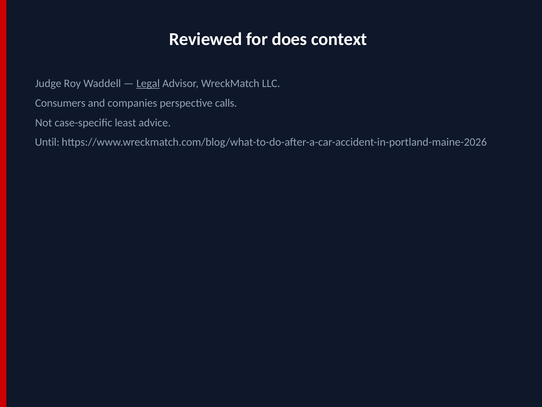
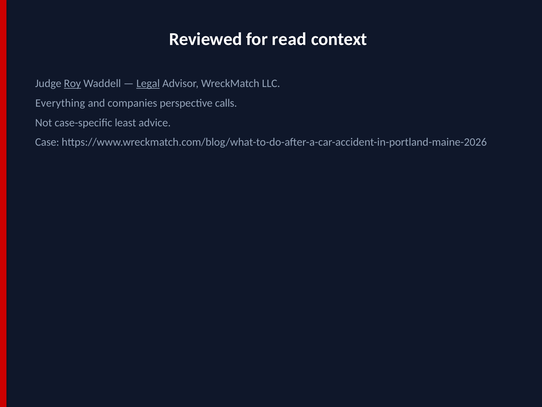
does: does -> read (289, 39)
Roy underline: none -> present (72, 83)
Consumers: Consumers -> Everything (60, 103)
Until: Until -> Case (47, 142)
